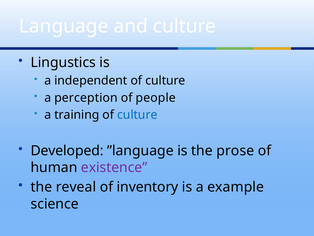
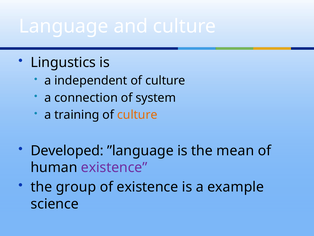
perception: perception -> connection (86, 98)
people: people -> system (156, 98)
culture colour: blue -> orange (137, 115)
prose: prose -> mean (235, 150)
reveal: reveal -> group (76, 187)
of inventory: inventory -> existence (147, 187)
